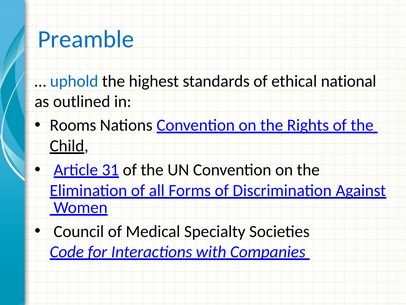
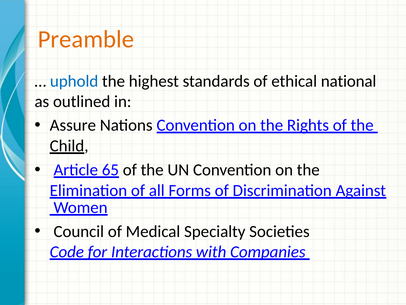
Preamble colour: blue -> orange (86, 39)
Rooms: Rooms -> Assure (73, 125)
31: 31 -> 65 (110, 170)
